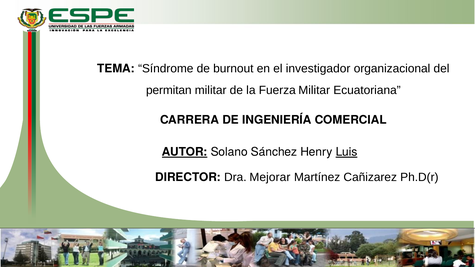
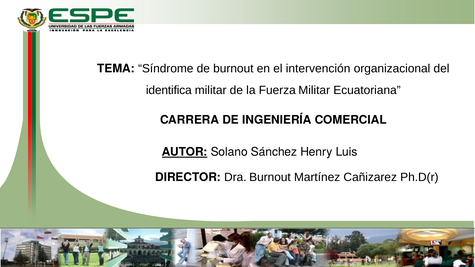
investigador: investigador -> intervención (318, 69)
permitan: permitan -> identifica (169, 90)
Luis underline: present -> none (347, 152)
Dra Mejorar: Mejorar -> Burnout (270, 177)
